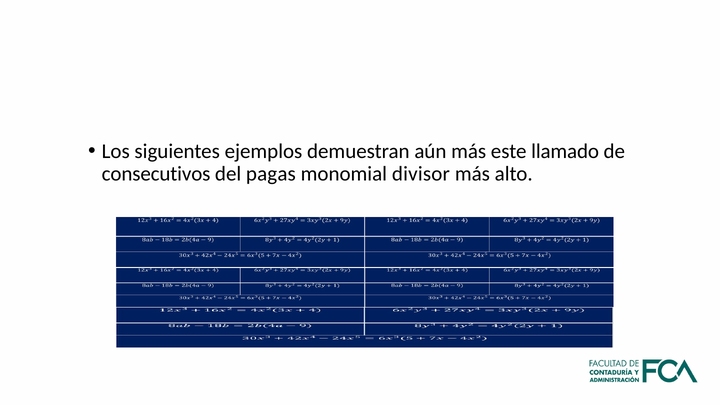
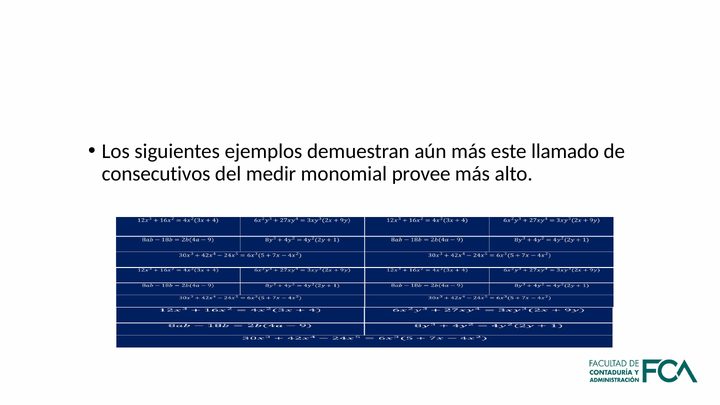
pagas: pagas -> medir (271, 174)
divisor: divisor -> provee (421, 174)
